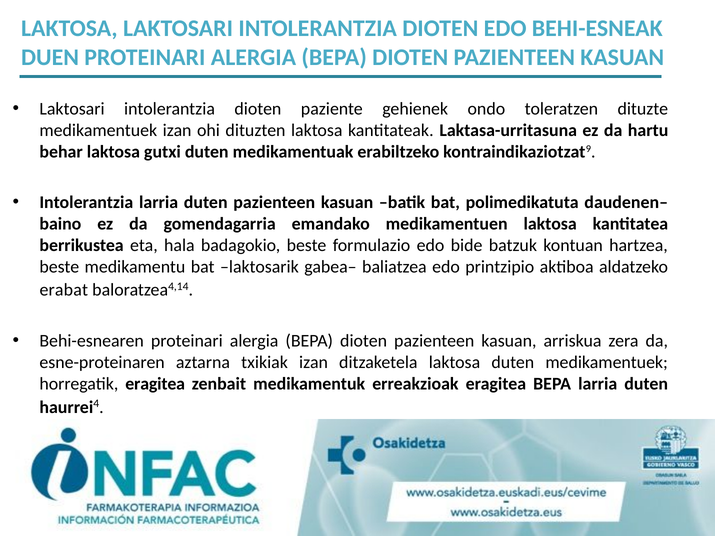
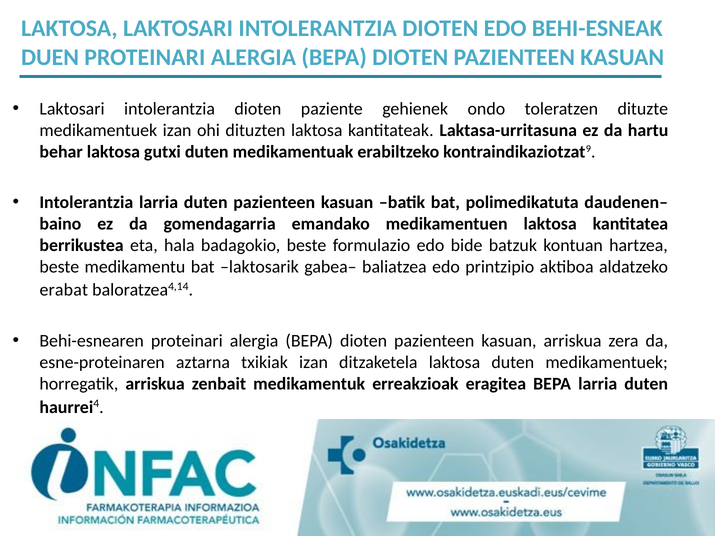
horregatik eragitea: eragitea -> arriskua (155, 384)
